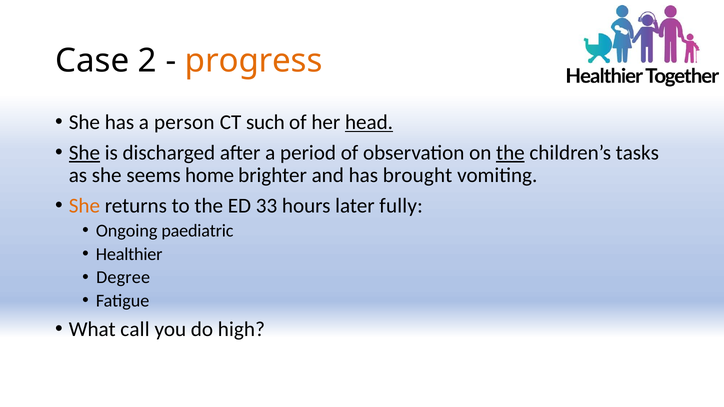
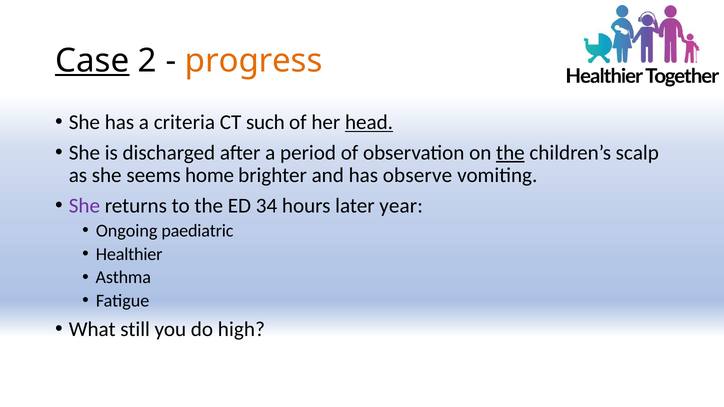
Case underline: none -> present (92, 61)
person: person -> criteria (184, 122)
She underline: present -> none (84, 153)
tasks: tasks -> scalp (637, 153)
brought: brought -> observe (418, 176)
She colour: orange -> purple (84, 206)
33: 33 -> 34 (267, 206)
fully: fully -> year (401, 206)
Degree: Degree -> Asthma (123, 277)
call: call -> still (135, 329)
